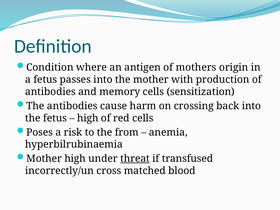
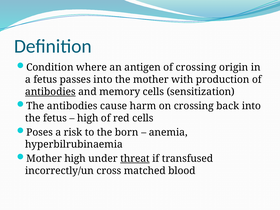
of mothers: mothers -> crossing (196, 67)
antibodies underline: none -> present (50, 92)
from: from -> born (127, 132)
